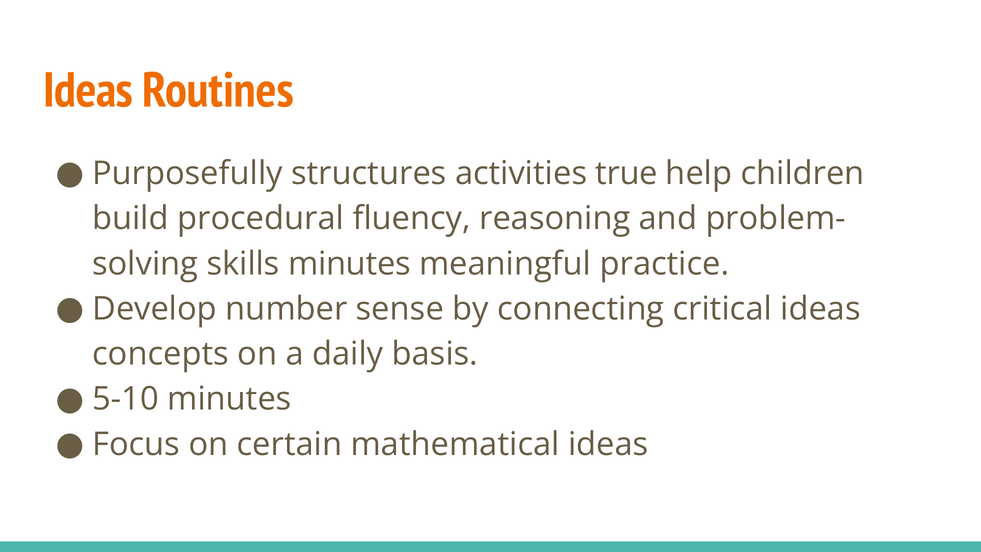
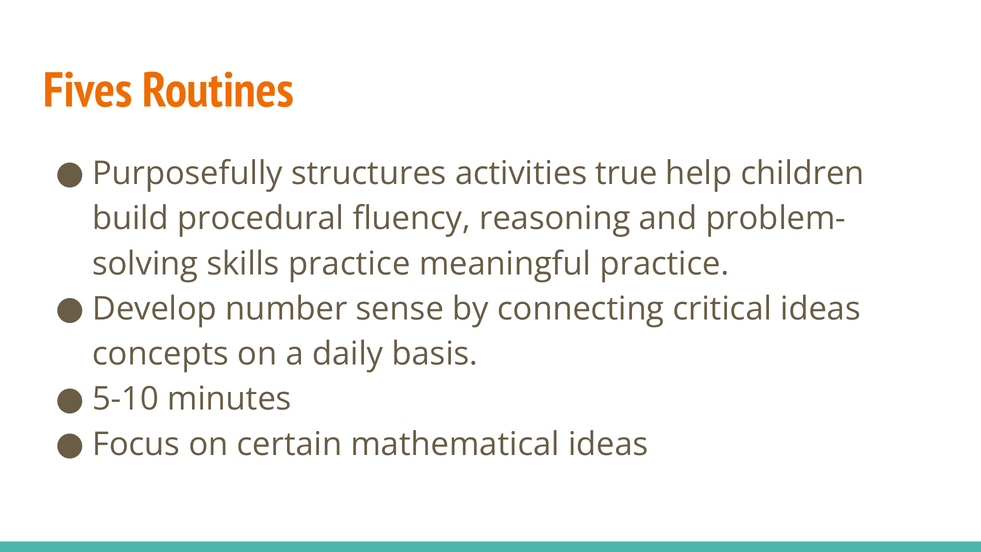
Ideas: Ideas -> Fives (88, 90)
skills minutes: minutes -> practice (349, 264)
